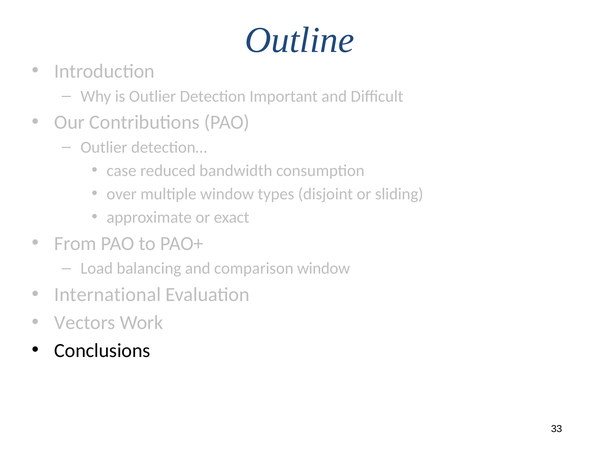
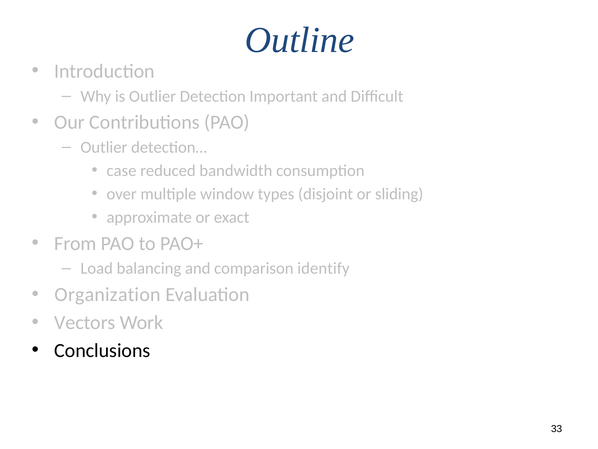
comparison window: window -> identify (323, 268)
International: International -> Organization (108, 294)
